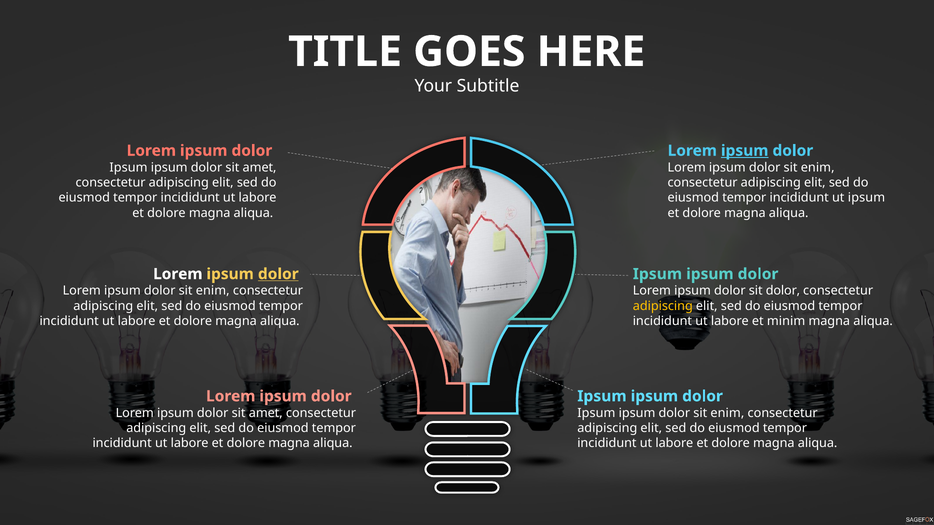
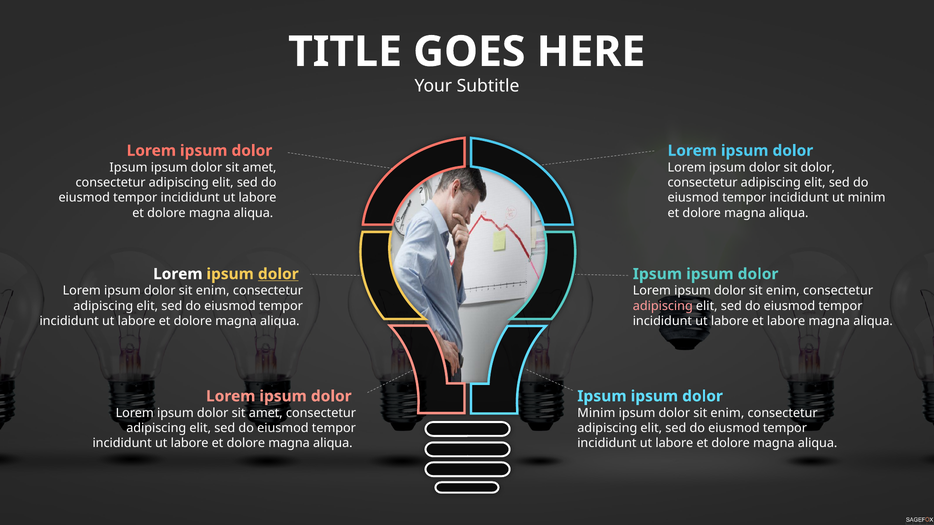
ipsum underline: present -> none (745, 151)
enim: enim -> dolor (818, 167)
ut ipsum: ipsum -> minim (867, 198)
dolor: dolor -> enim (783, 291)
adipiscing colour: yellow -> pink (663, 306)
et minim: minim -> labore (786, 321)
Ipsum: Ipsum -> Minim (596, 413)
